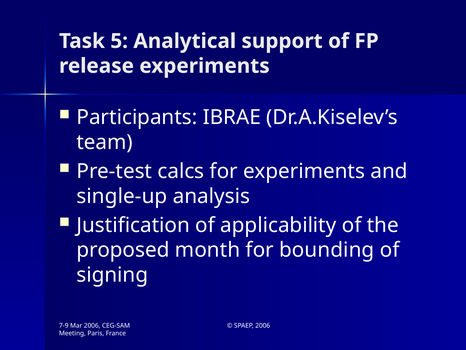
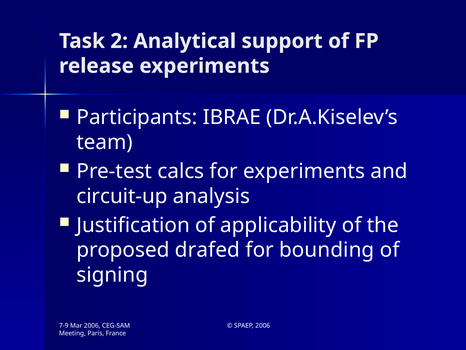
5: 5 -> 2 (119, 41)
single-up: single-up -> circuit-up (122, 196)
month: month -> drafed (207, 250)
